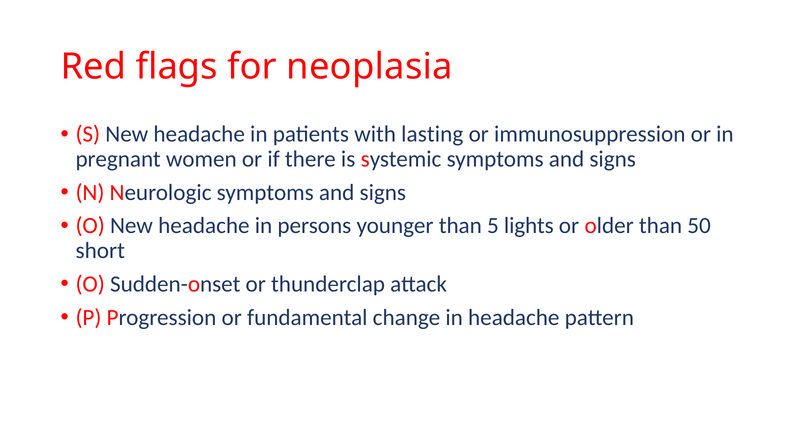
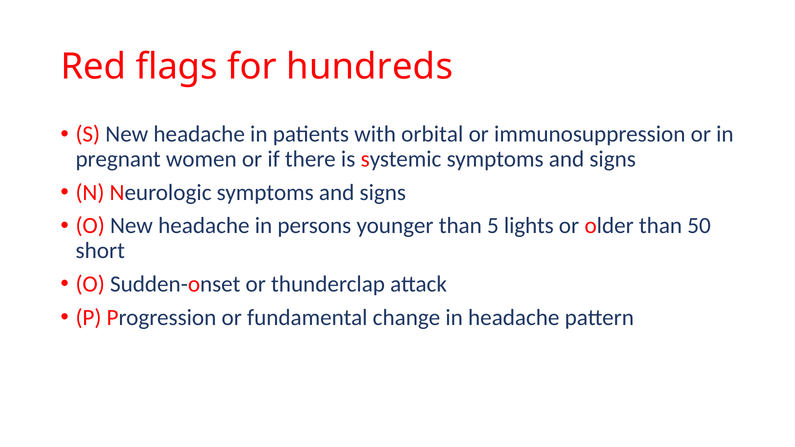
neoplasia: neoplasia -> hundreds (370, 67)
lasting: lasting -> orbital (432, 134)
